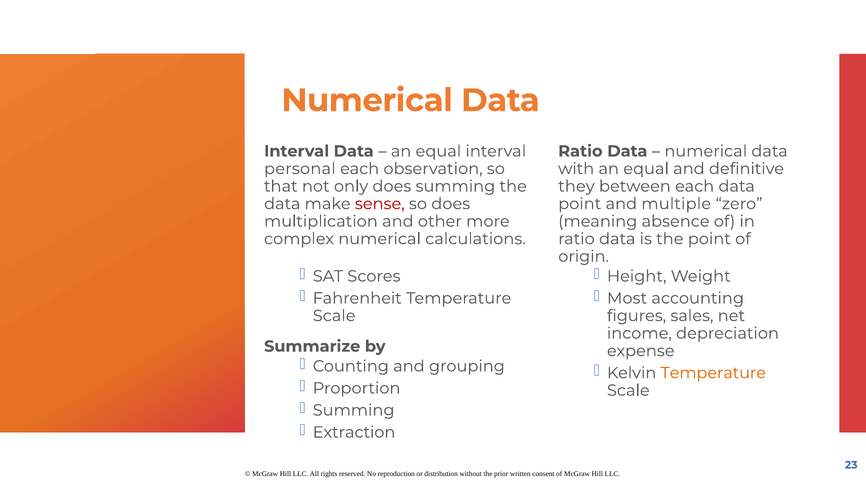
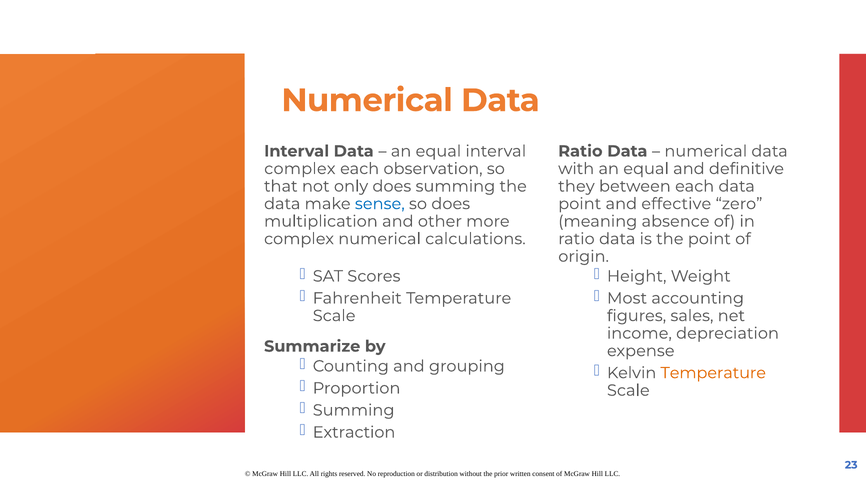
personal: personal -> complex (300, 169)
sense colour: red -> blue (380, 204)
multiple: multiple -> effective (676, 204)
